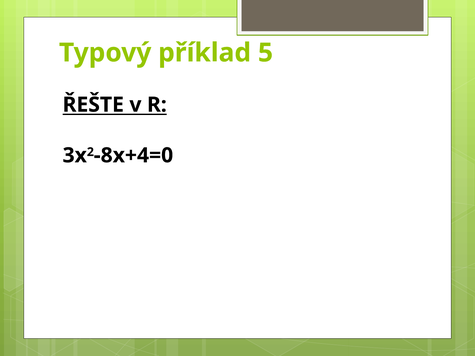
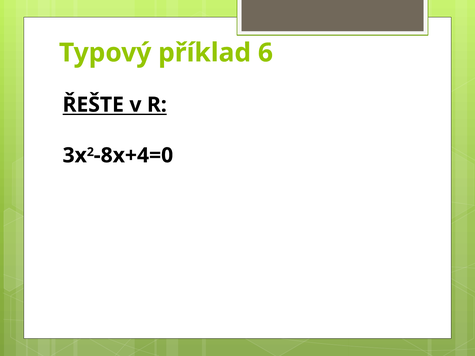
5: 5 -> 6 (265, 53)
